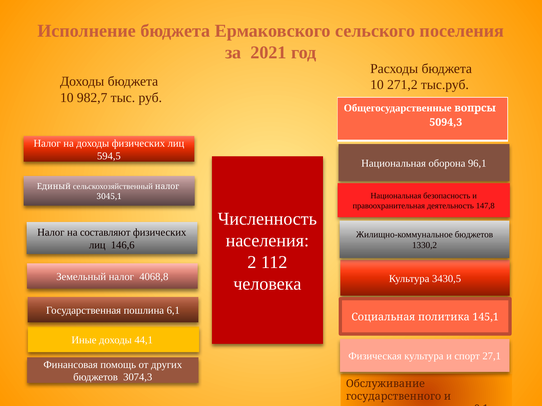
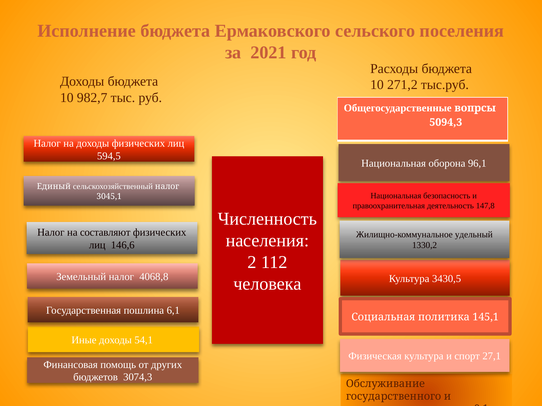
Жилищно-коммунальное бюджетов: бюджетов -> удельный (474, 235)
44,1: 44,1 -> 54,1 (144, 341)
